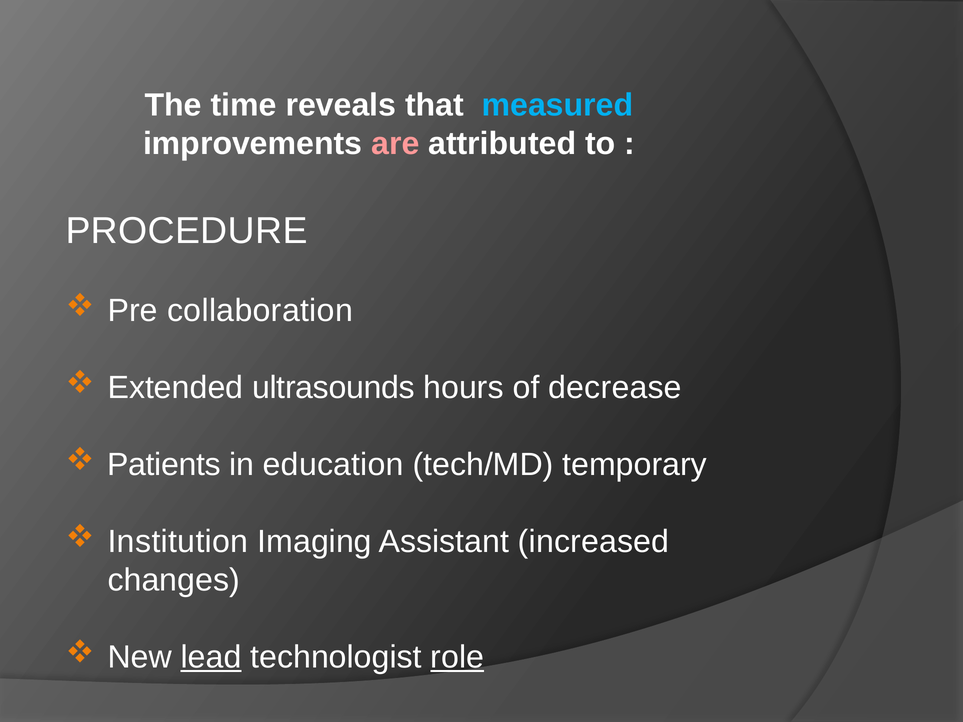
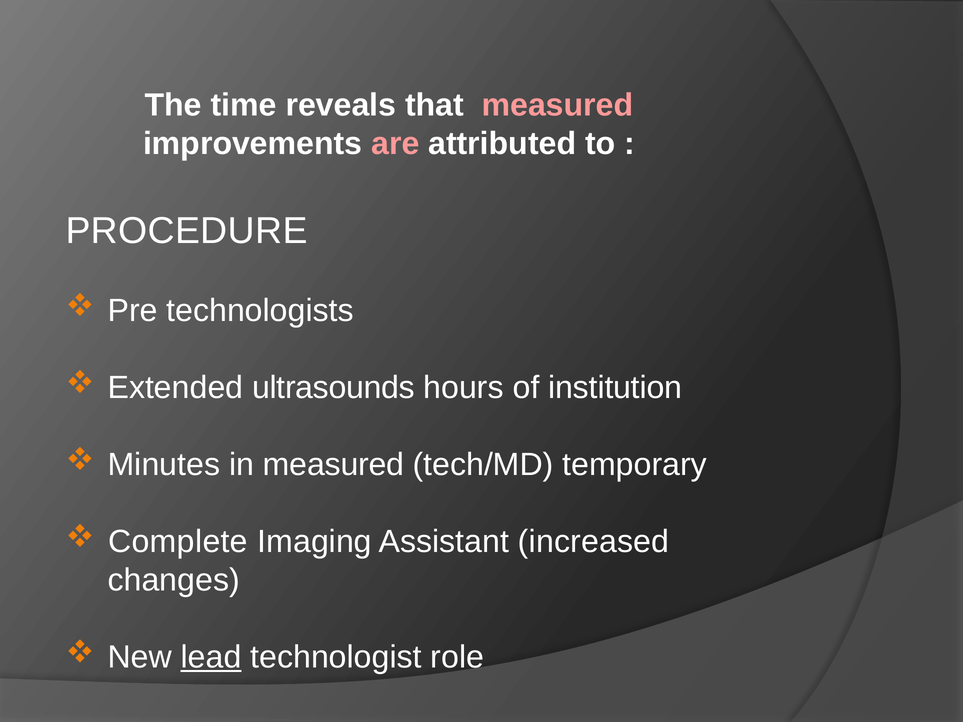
measured colour: light blue -> pink (558, 105)
collaboration: collaboration -> technologists (260, 311)
decrease: decrease -> institution (615, 388)
Patients: Patients -> Minutes (164, 465)
in education: education -> measured (333, 465)
Institution: Institution -> Complete (178, 542)
role underline: present -> none (457, 658)
